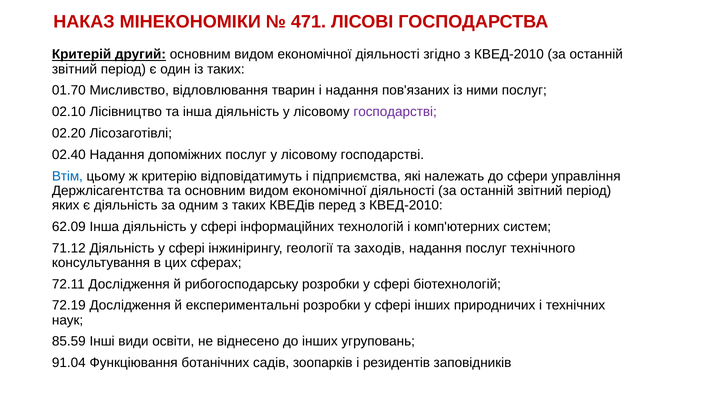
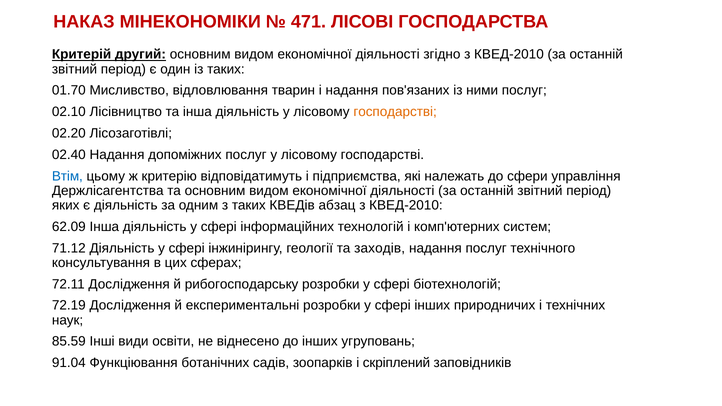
господарстві colour: purple -> orange (395, 112)
перед: перед -> абзац (337, 205)
резидентів: резидентів -> скріплений (397, 363)
